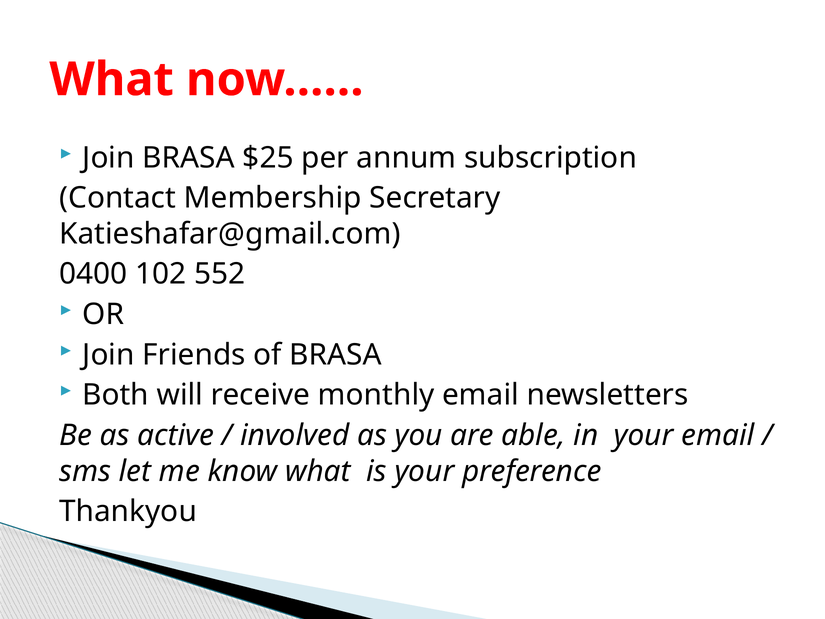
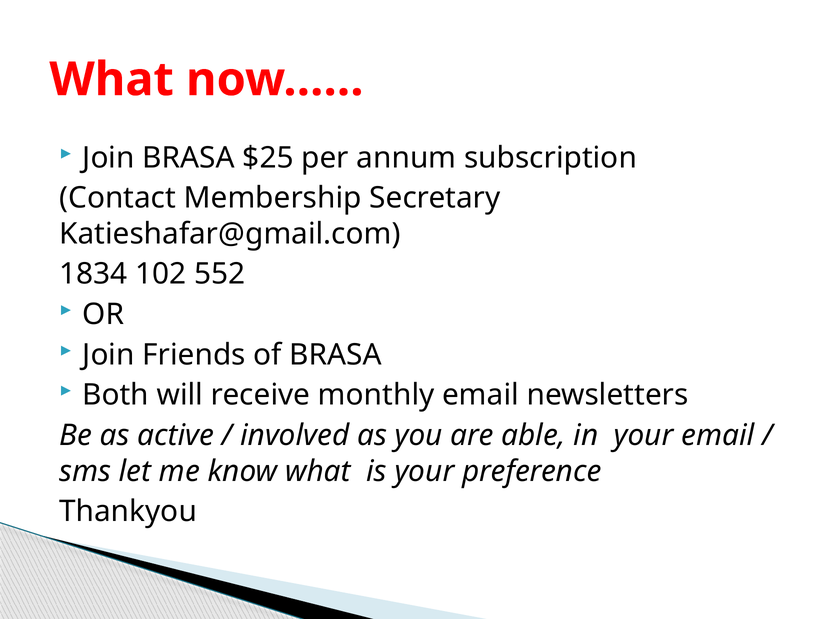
0400: 0400 -> 1834 (93, 274)
